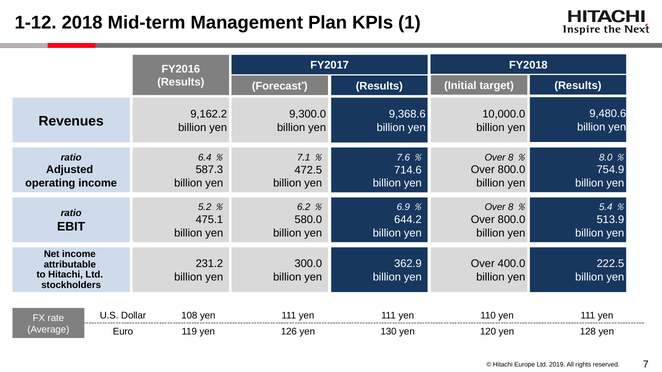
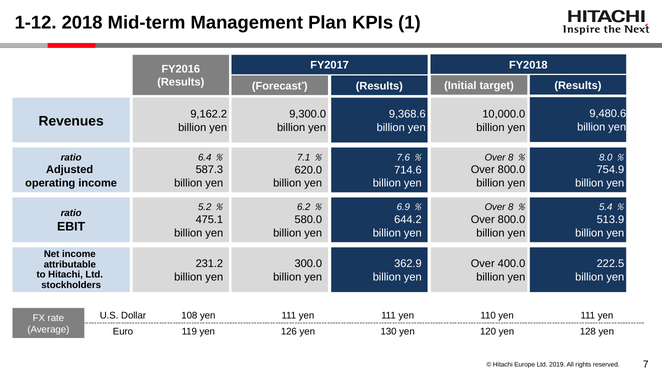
472.5: 472.5 -> 620.0 (308, 170)
